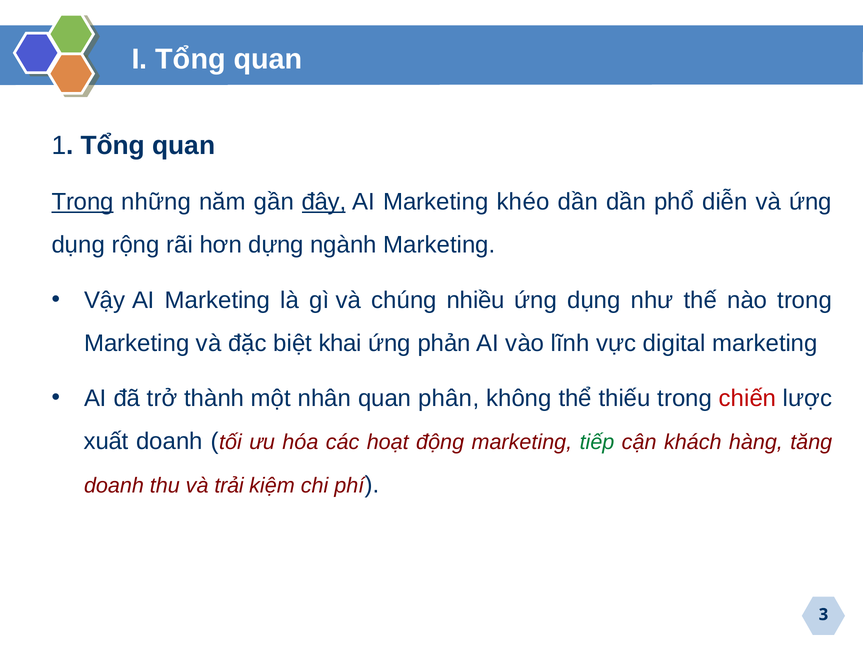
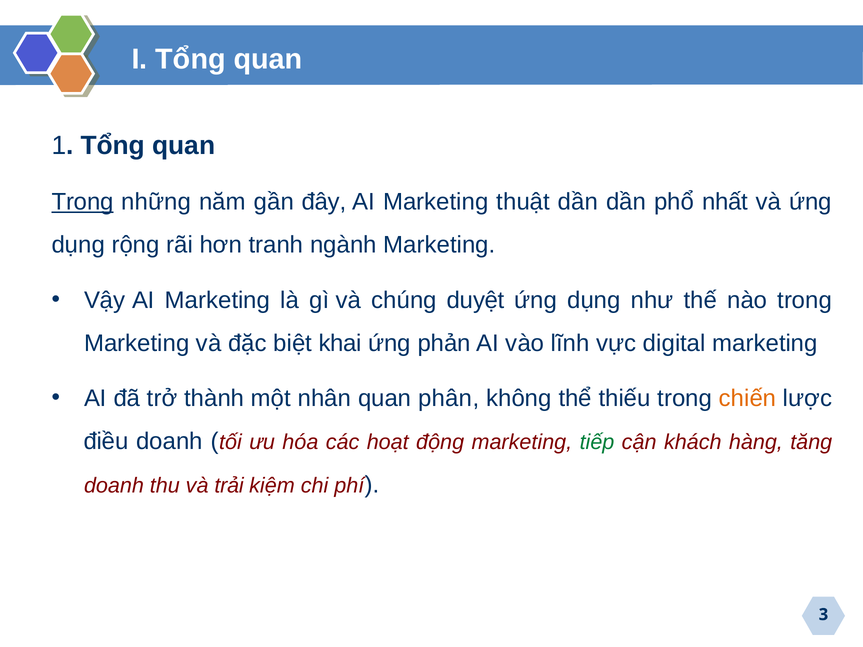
đây underline: present -> none (324, 202)
khéo: khéo -> thuật (523, 202)
diễn: diễn -> nhất (725, 202)
dựng: dựng -> tranh (276, 245)
nhiều: nhiều -> duyệt (476, 300)
chiến colour: red -> orange (748, 399)
xuất: xuất -> điều (106, 442)
